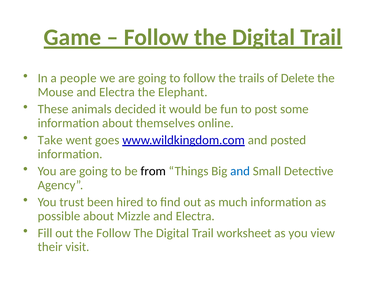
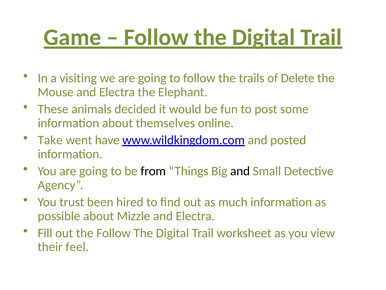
people: people -> visiting (78, 78)
goes: goes -> have (107, 140)
and colour: blue -> black (240, 171)
visit: visit -> feel (77, 247)
